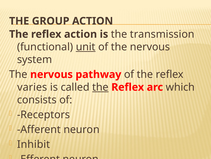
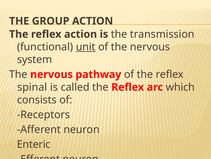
varies: varies -> spinal (32, 87)
the underline: present -> none (100, 87)
Inhibit: Inhibit -> Enteric (34, 144)
